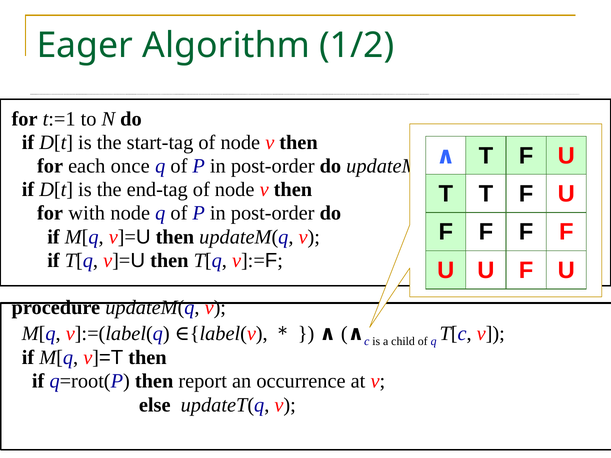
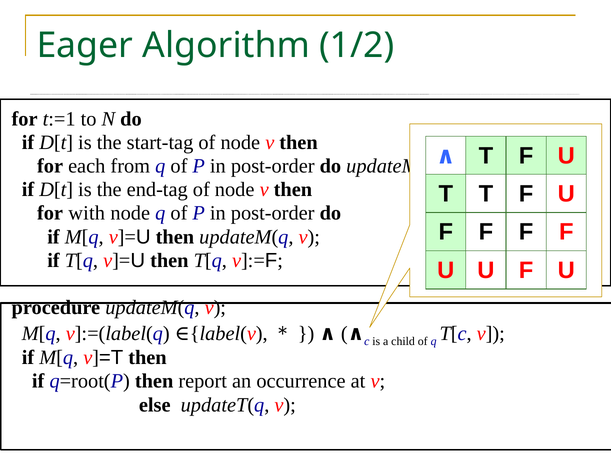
once: once -> from (130, 166)
